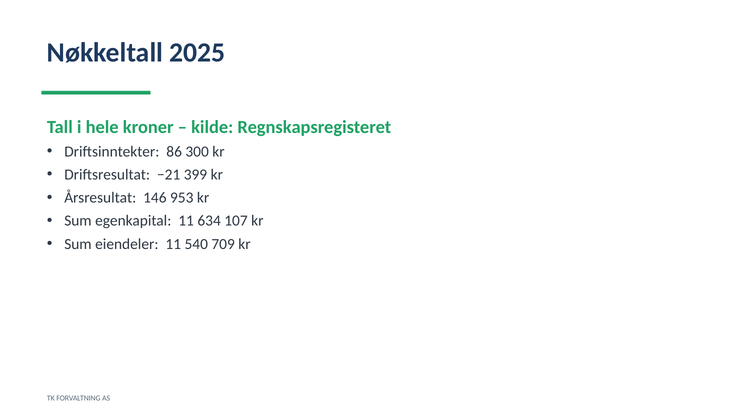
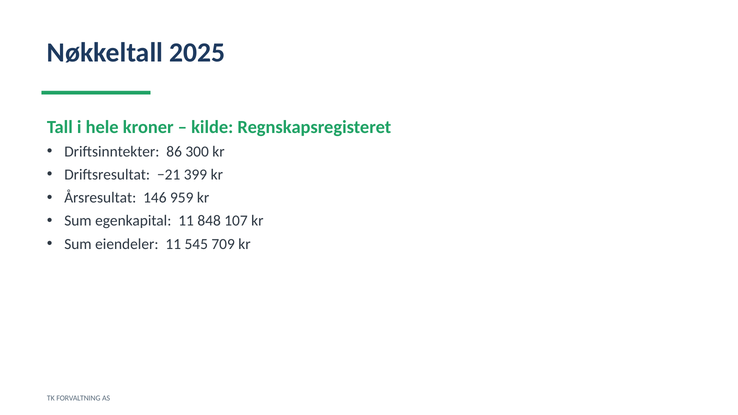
953: 953 -> 959 (182, 198)
634: 634 -> 848 (209, 221)
540: 540 -> 545 (196, 244)
